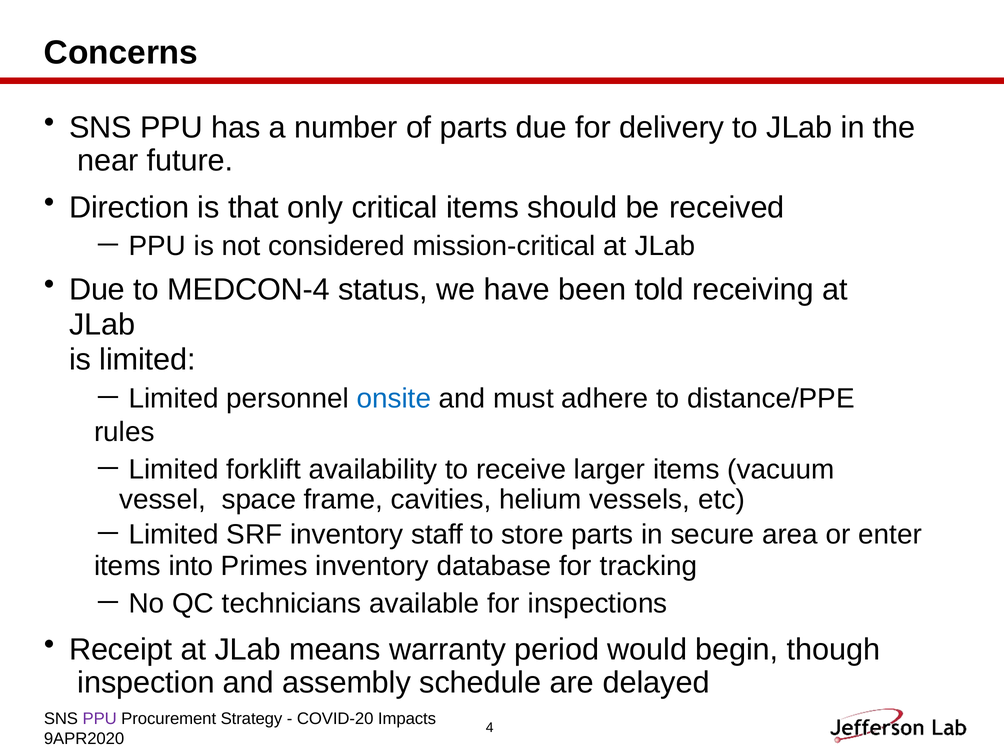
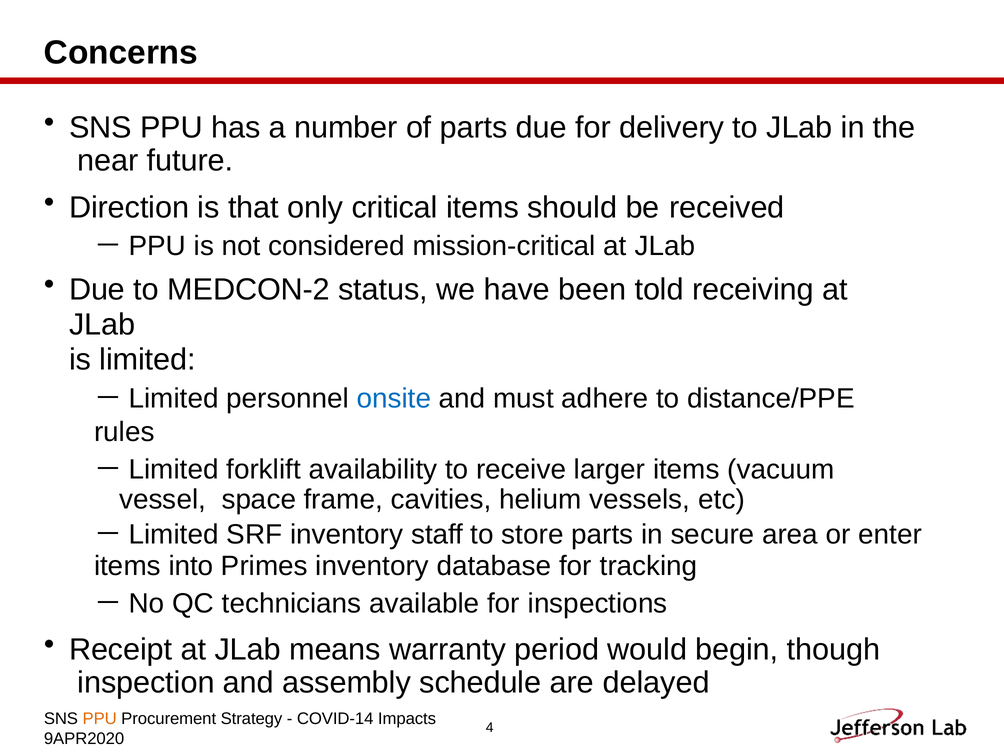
MEDCON-4: MEDCON-4 -> MEDCON-2 (249, 290)
PPU colour: purple -> orange (100, 719)
COVID-20: COVID-20 -> COVID-14 (335, 719)
